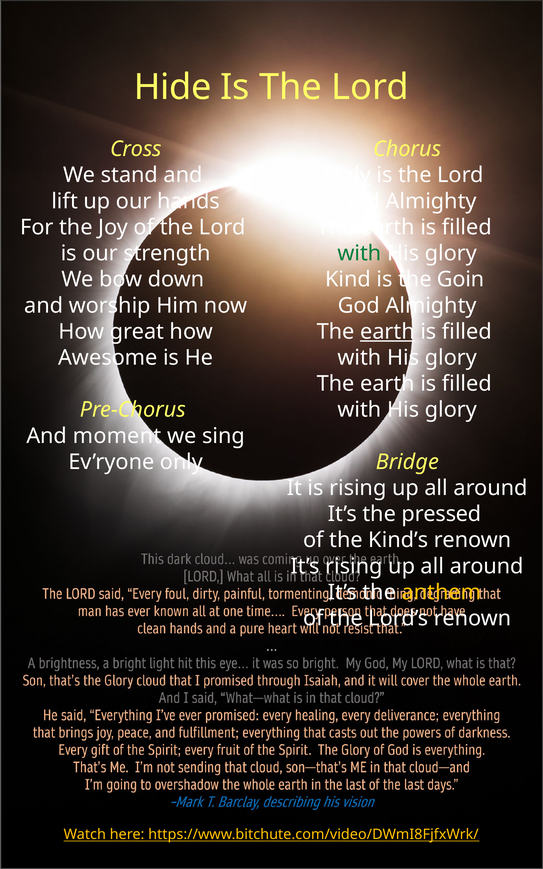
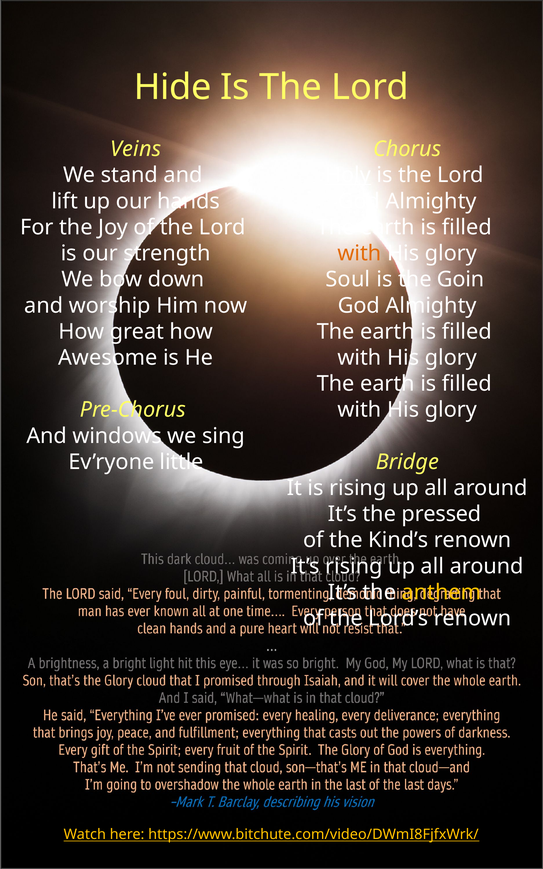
Cross: Cross -> Veins (136, 149)
with colour: green -> orange (359, 253)
Kind: Kind -> Soul (348, 279)
earth underline: present -> none (387, 331)
moment: moment -> windows (117, 436)
only: only -> little (181, 462)
